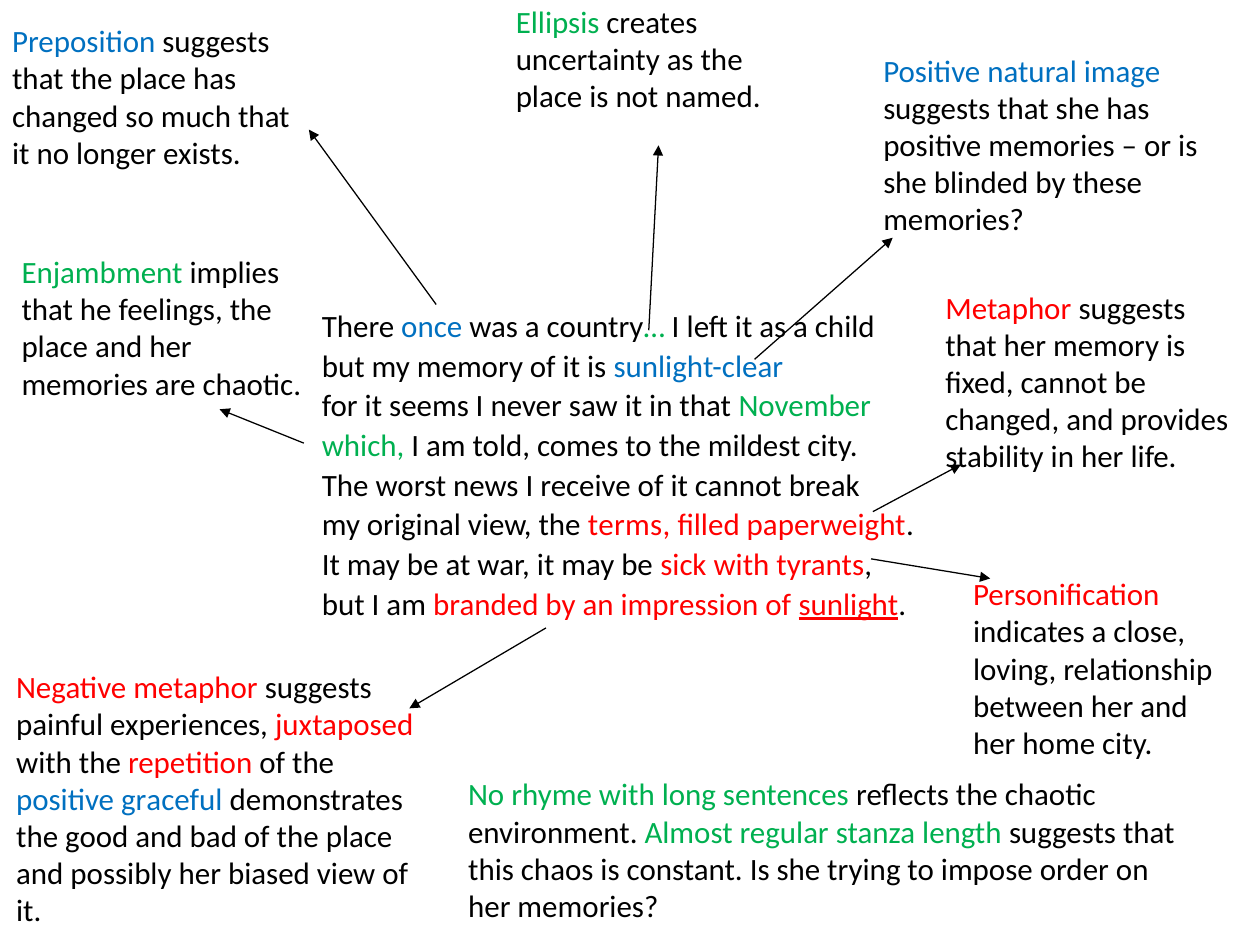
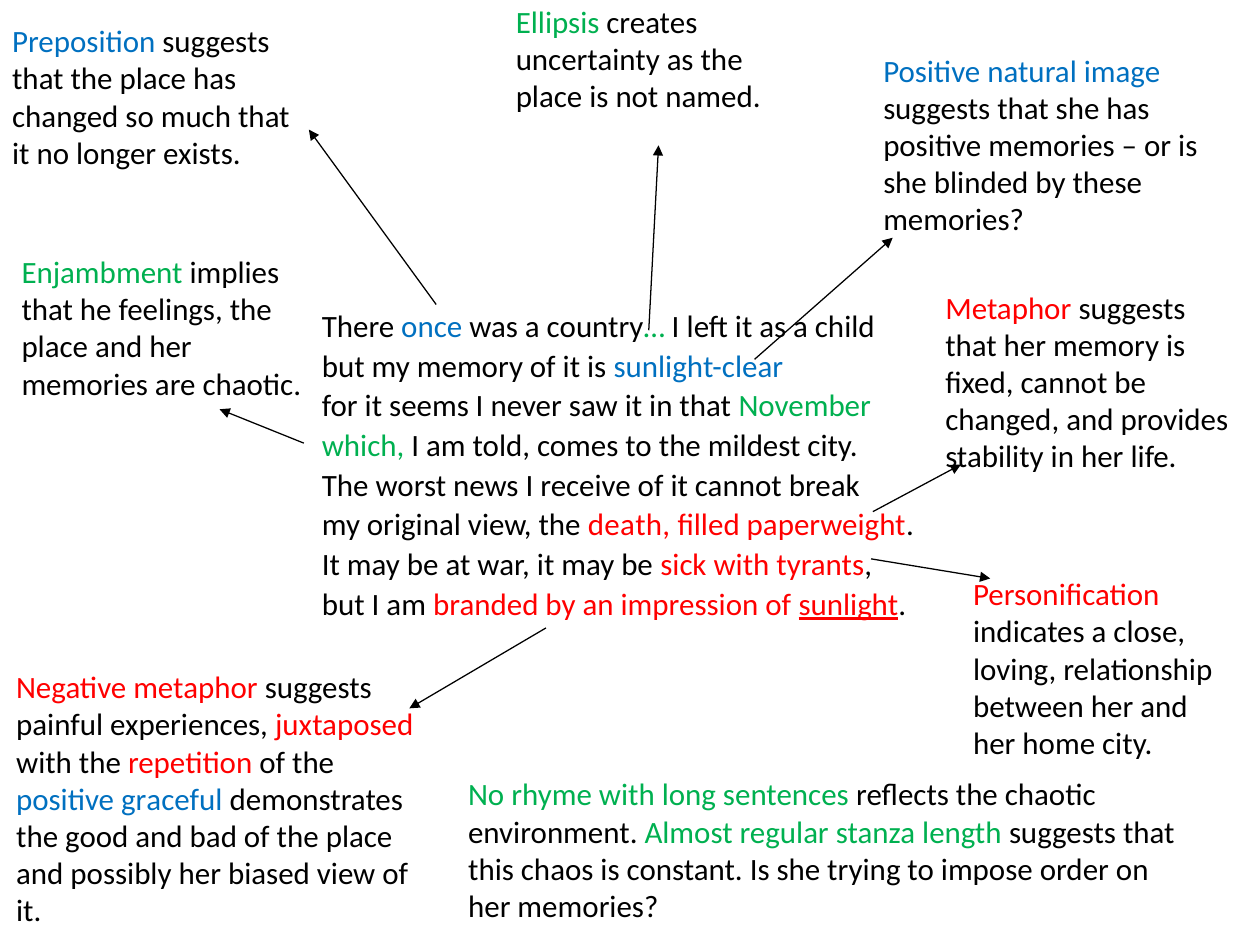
terms: terms -> death (629, 526)
